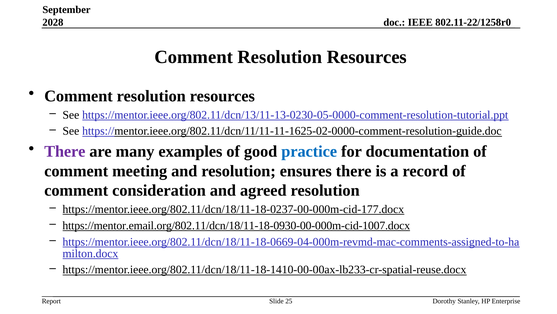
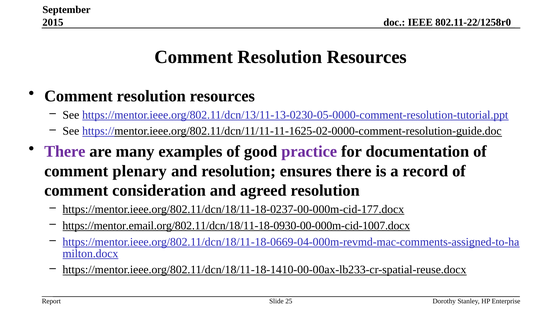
2028: 2028 -> 2015 (53, 22)
practice colour: blue -> purple (309, 151)
meeting: meeting -> plenary (140, 171)
